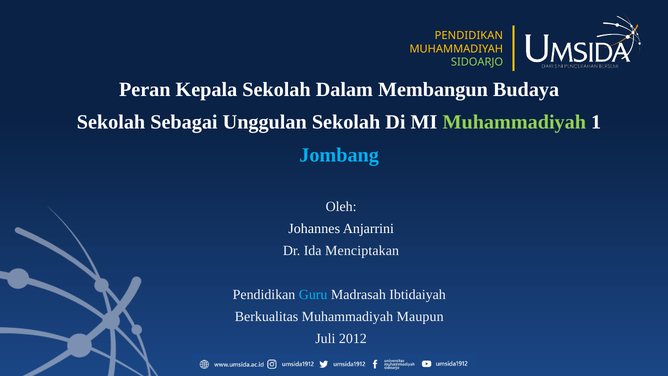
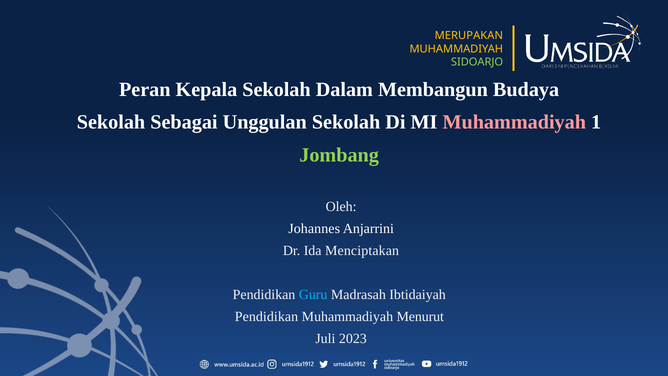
PENDIDIKAN: PENDIDIKAN -> MERUPAKAN (469, 35)
Muhammadiyah colour: light green -> pink (514, 122)
Jombang colour: light blue -> light green (339, 155)
Berkualitas: Berkualitas -> Pendidikan (267, 317)
Maupun: Maupun -> Menurut (420, 317)
2012: 2012 -> 2023 (353, 339)
